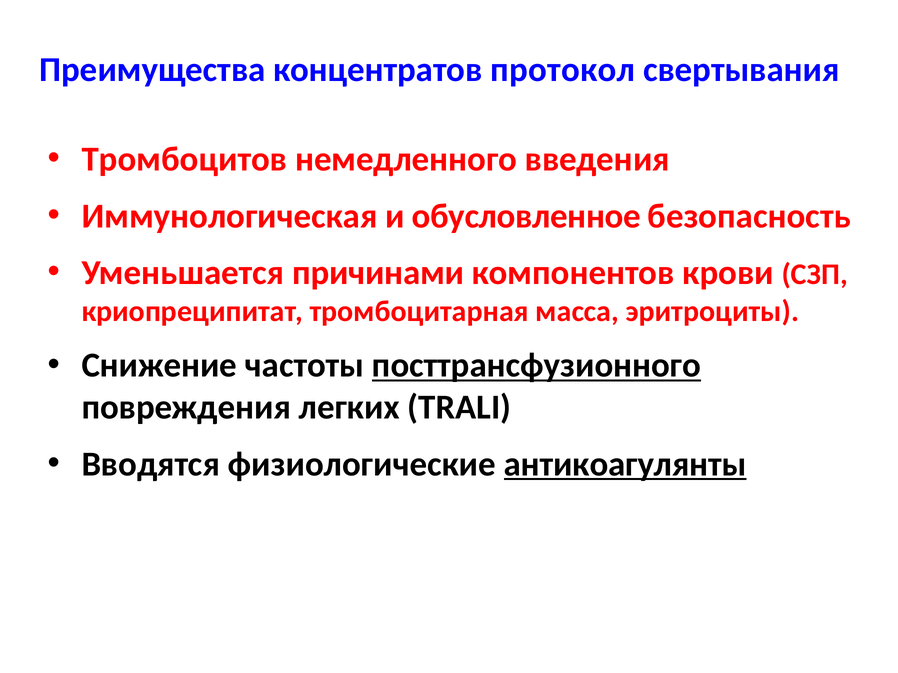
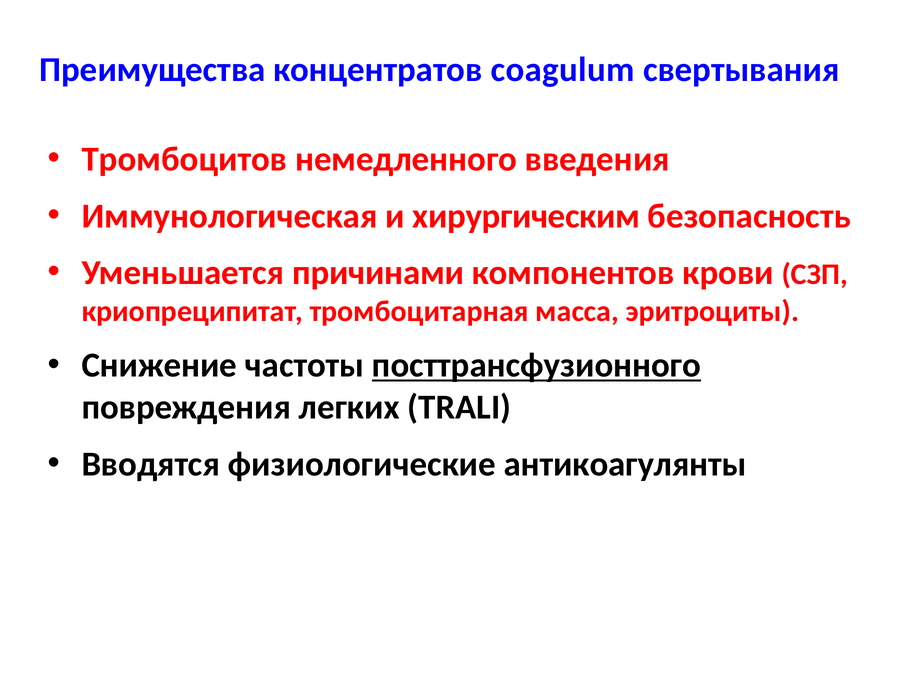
протокол: протокол -> coagulum (563, 70)
обусловленное: обусловленное -> хирургическим (526, 216)
антикоагулянты underline: present -> none (625, 464)
